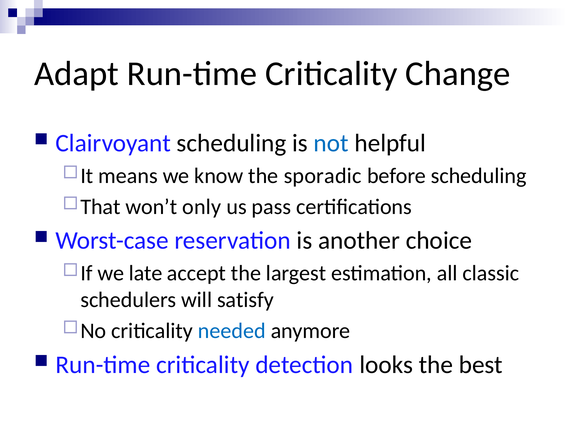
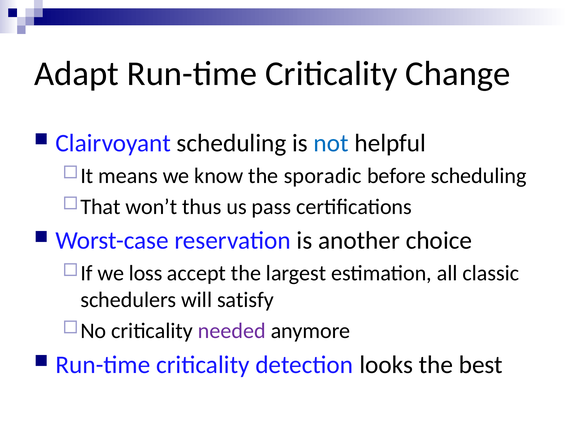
only: only -> thus (202, 207)
late: late -> loss (146, 273)
needed colour: blue -> purple (232, 331)
